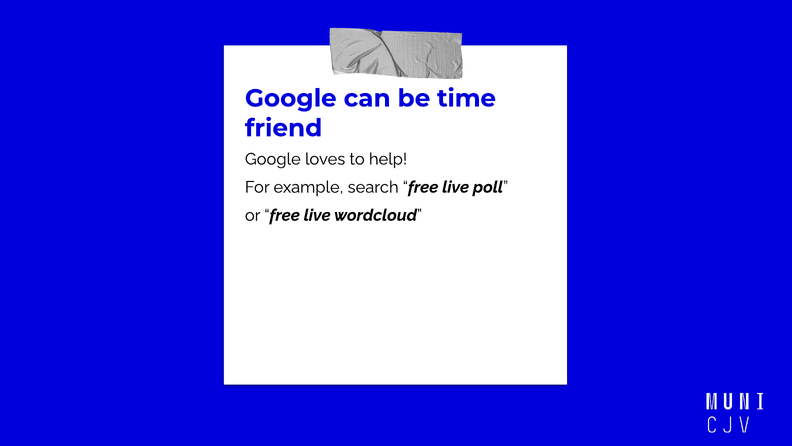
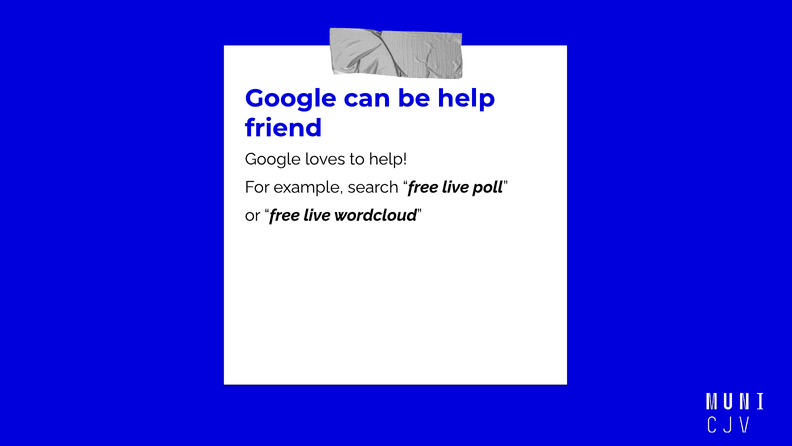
be time: time -> help (466, 98)
